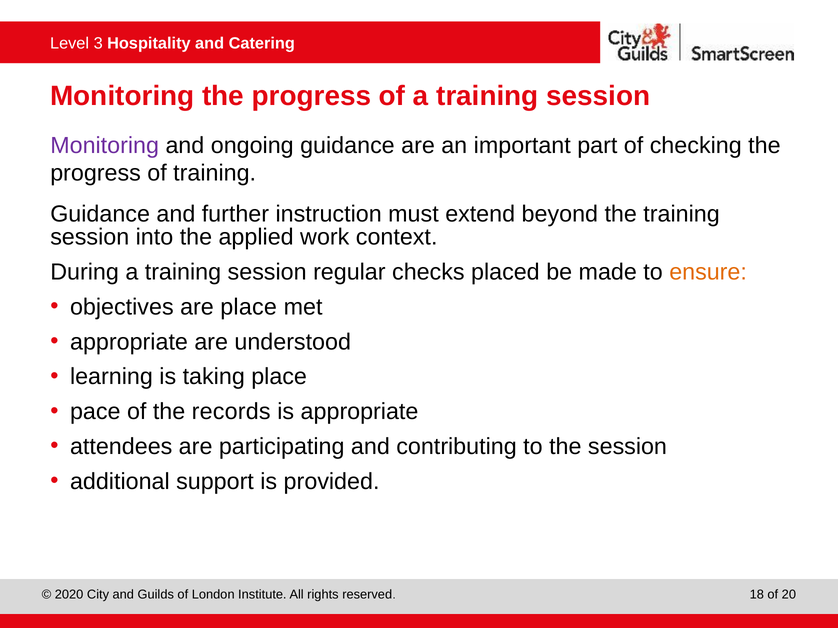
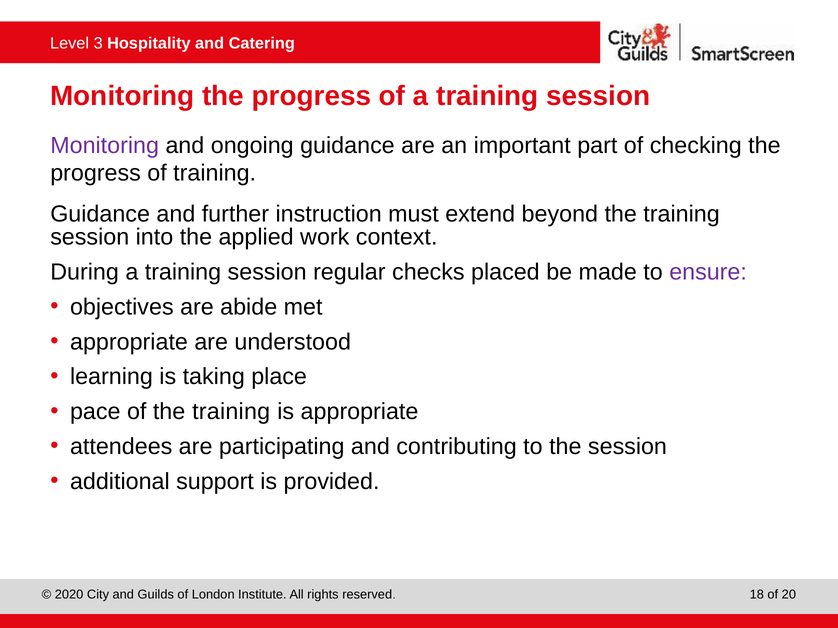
ensure colour: orange -> purple (708, 272)
are place: place -> abide (249, 307)
of the records: records -> training (231, 412)
